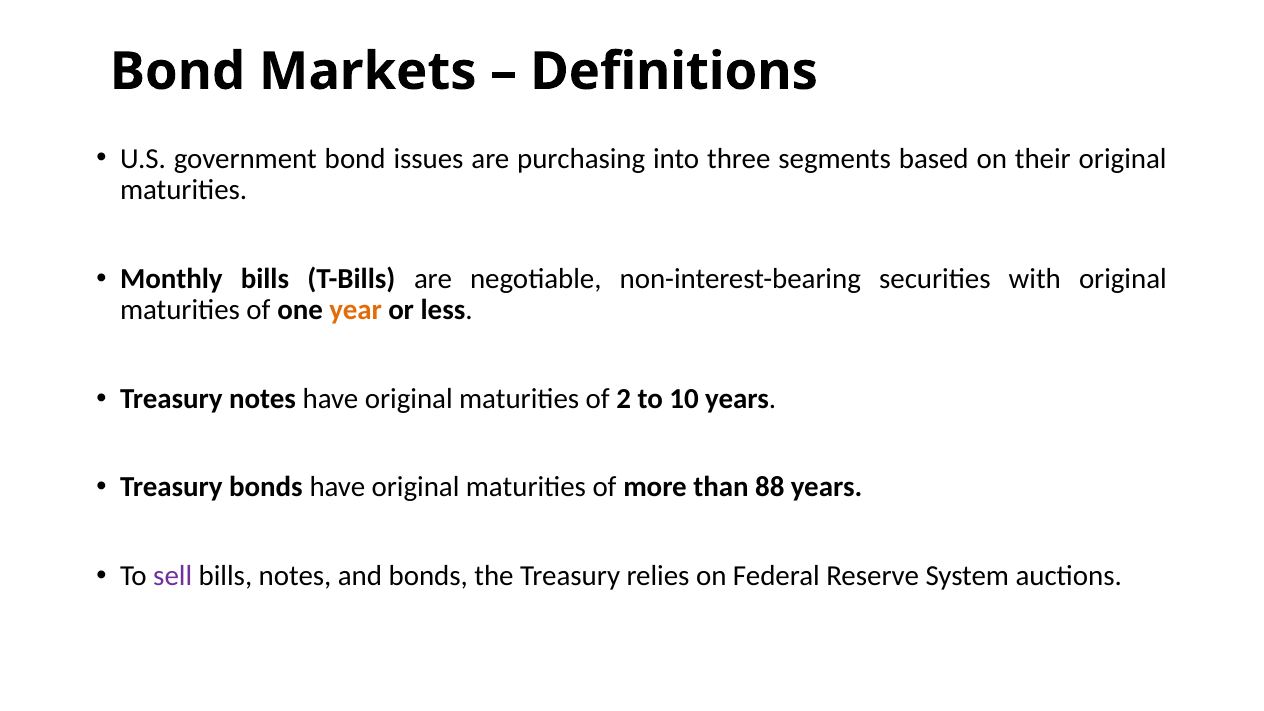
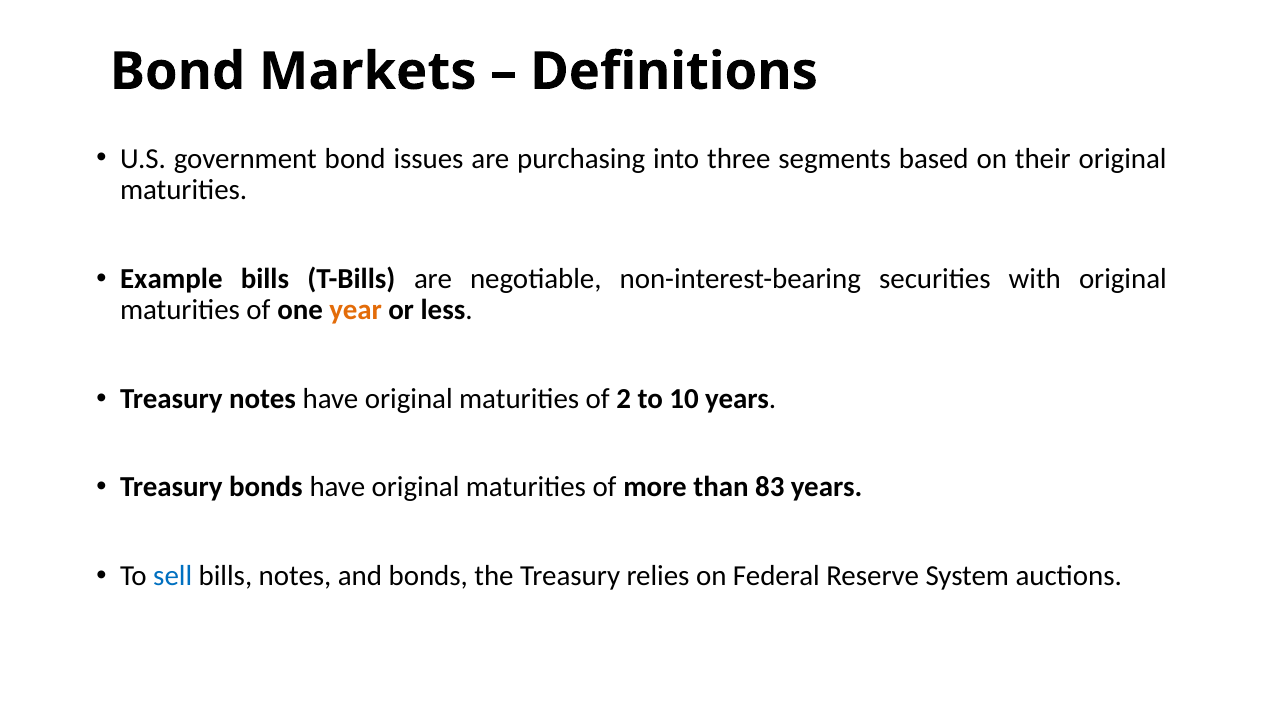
Monthly: Monthly -> Example (171, 279)
88: 88 -> 83 (770, 487)
sell colour: purple -> blue (173, 576)
